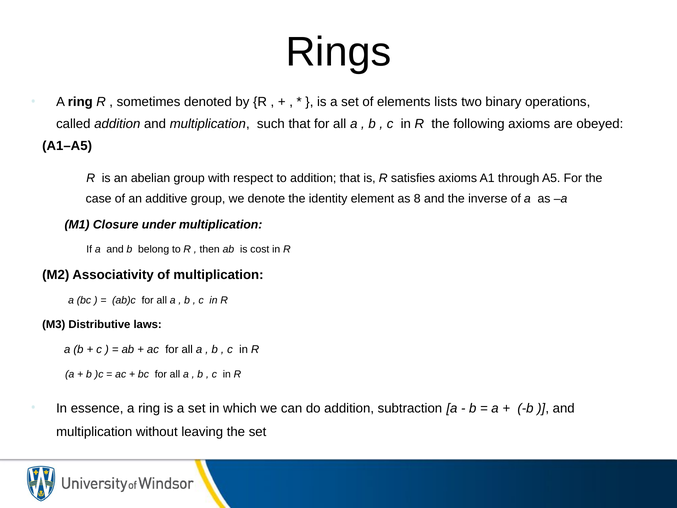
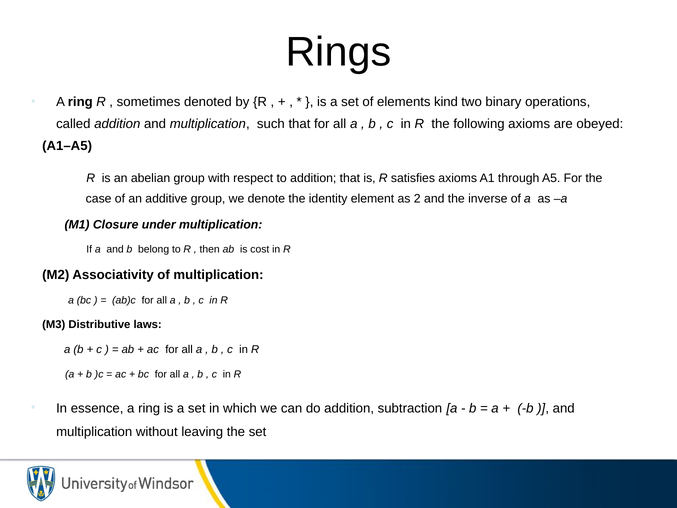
lists: lists -> kind (446, 102)
8: 8 -> 2 (417, 199)
